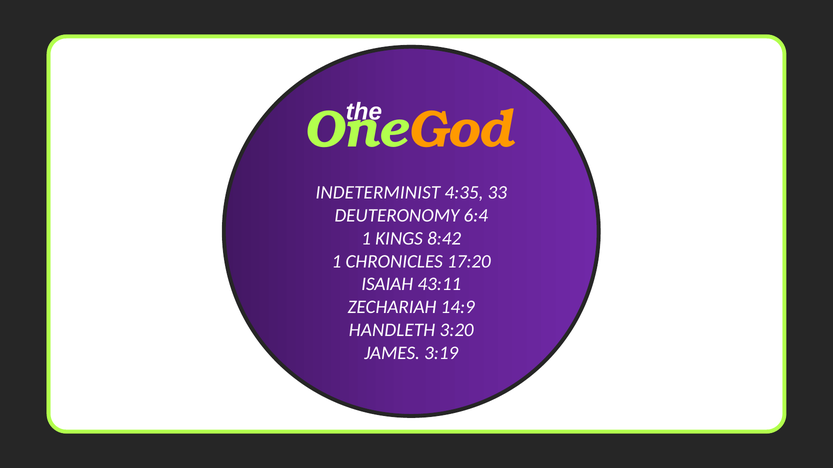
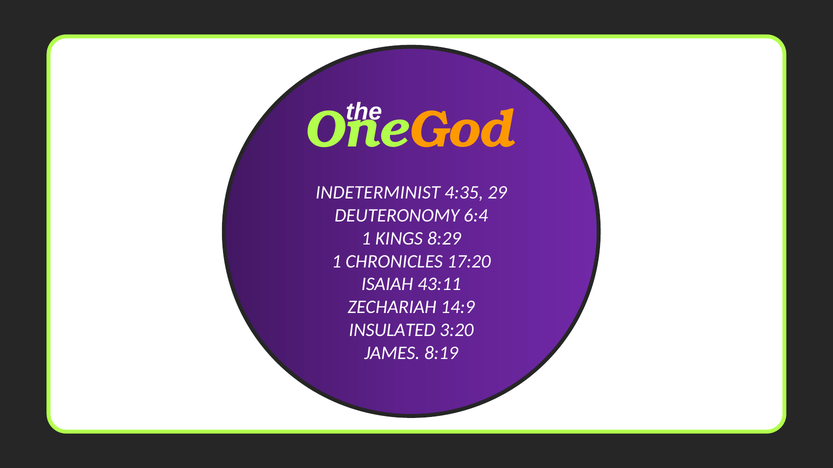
33: 33 -> 29 (497, 193)
8:42: 8:42 -> 8:29 (444, 239)
HANDLETH: HANDLETH -> INSULATED (392, 330)
3:19: 3:19 -> 8:19 (441, 353)
